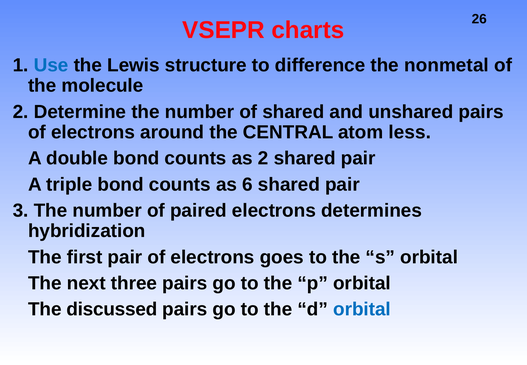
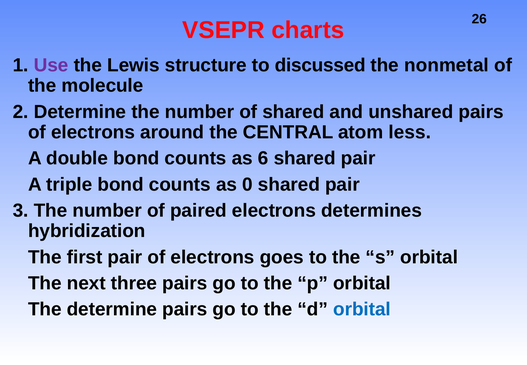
Use colour: blue -> purple (51, 65)
difference: difference -> discussed (320, 65)
as 2: 2 -> 6 (263, 158)
6: 6 -> 0 (248, 184)
The discussed: discussed -> determine (112, 309)
